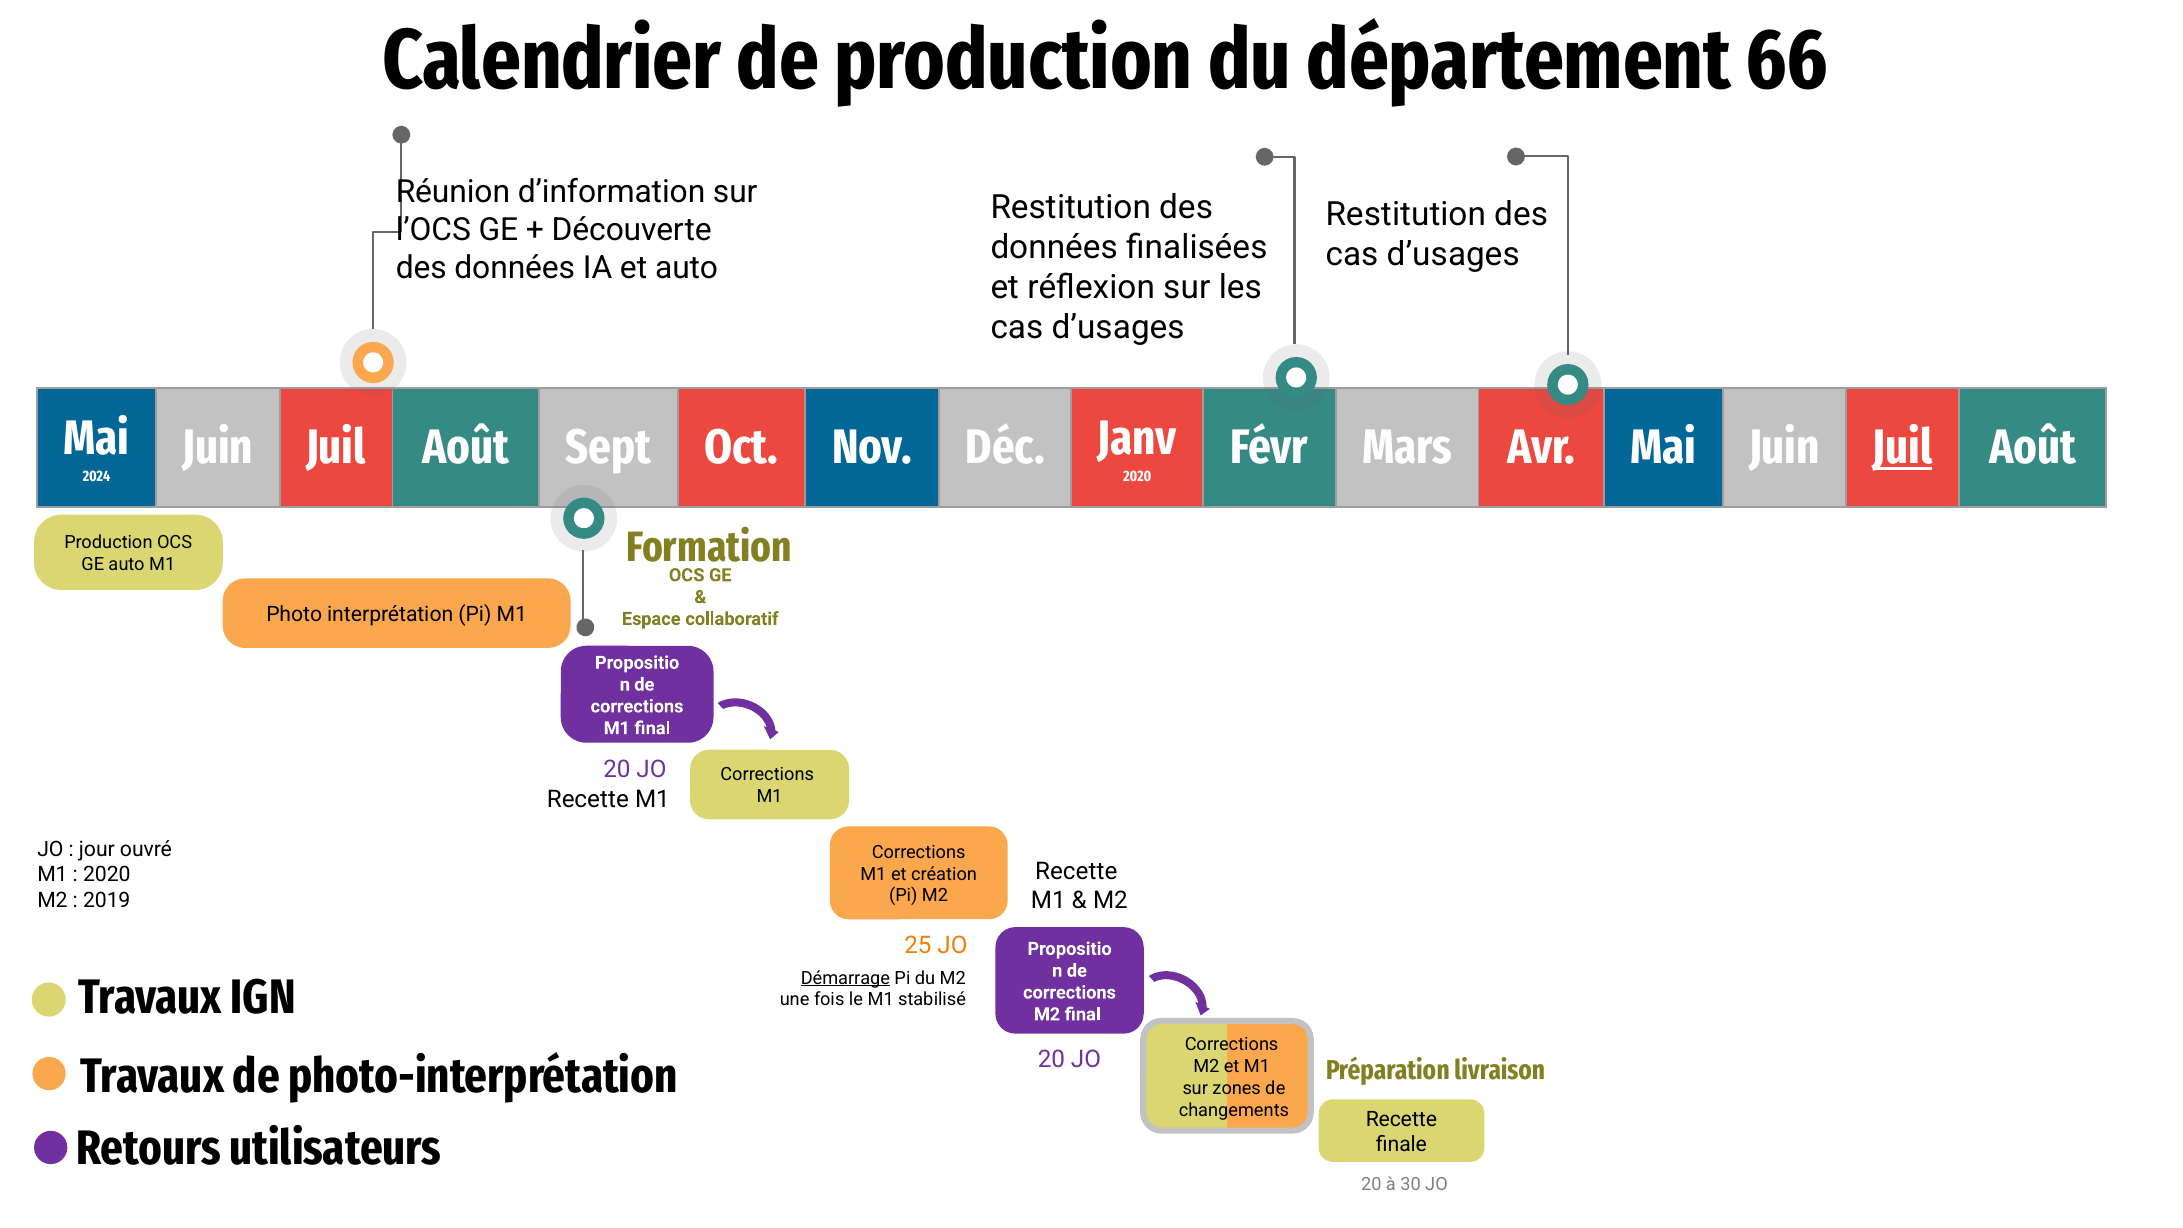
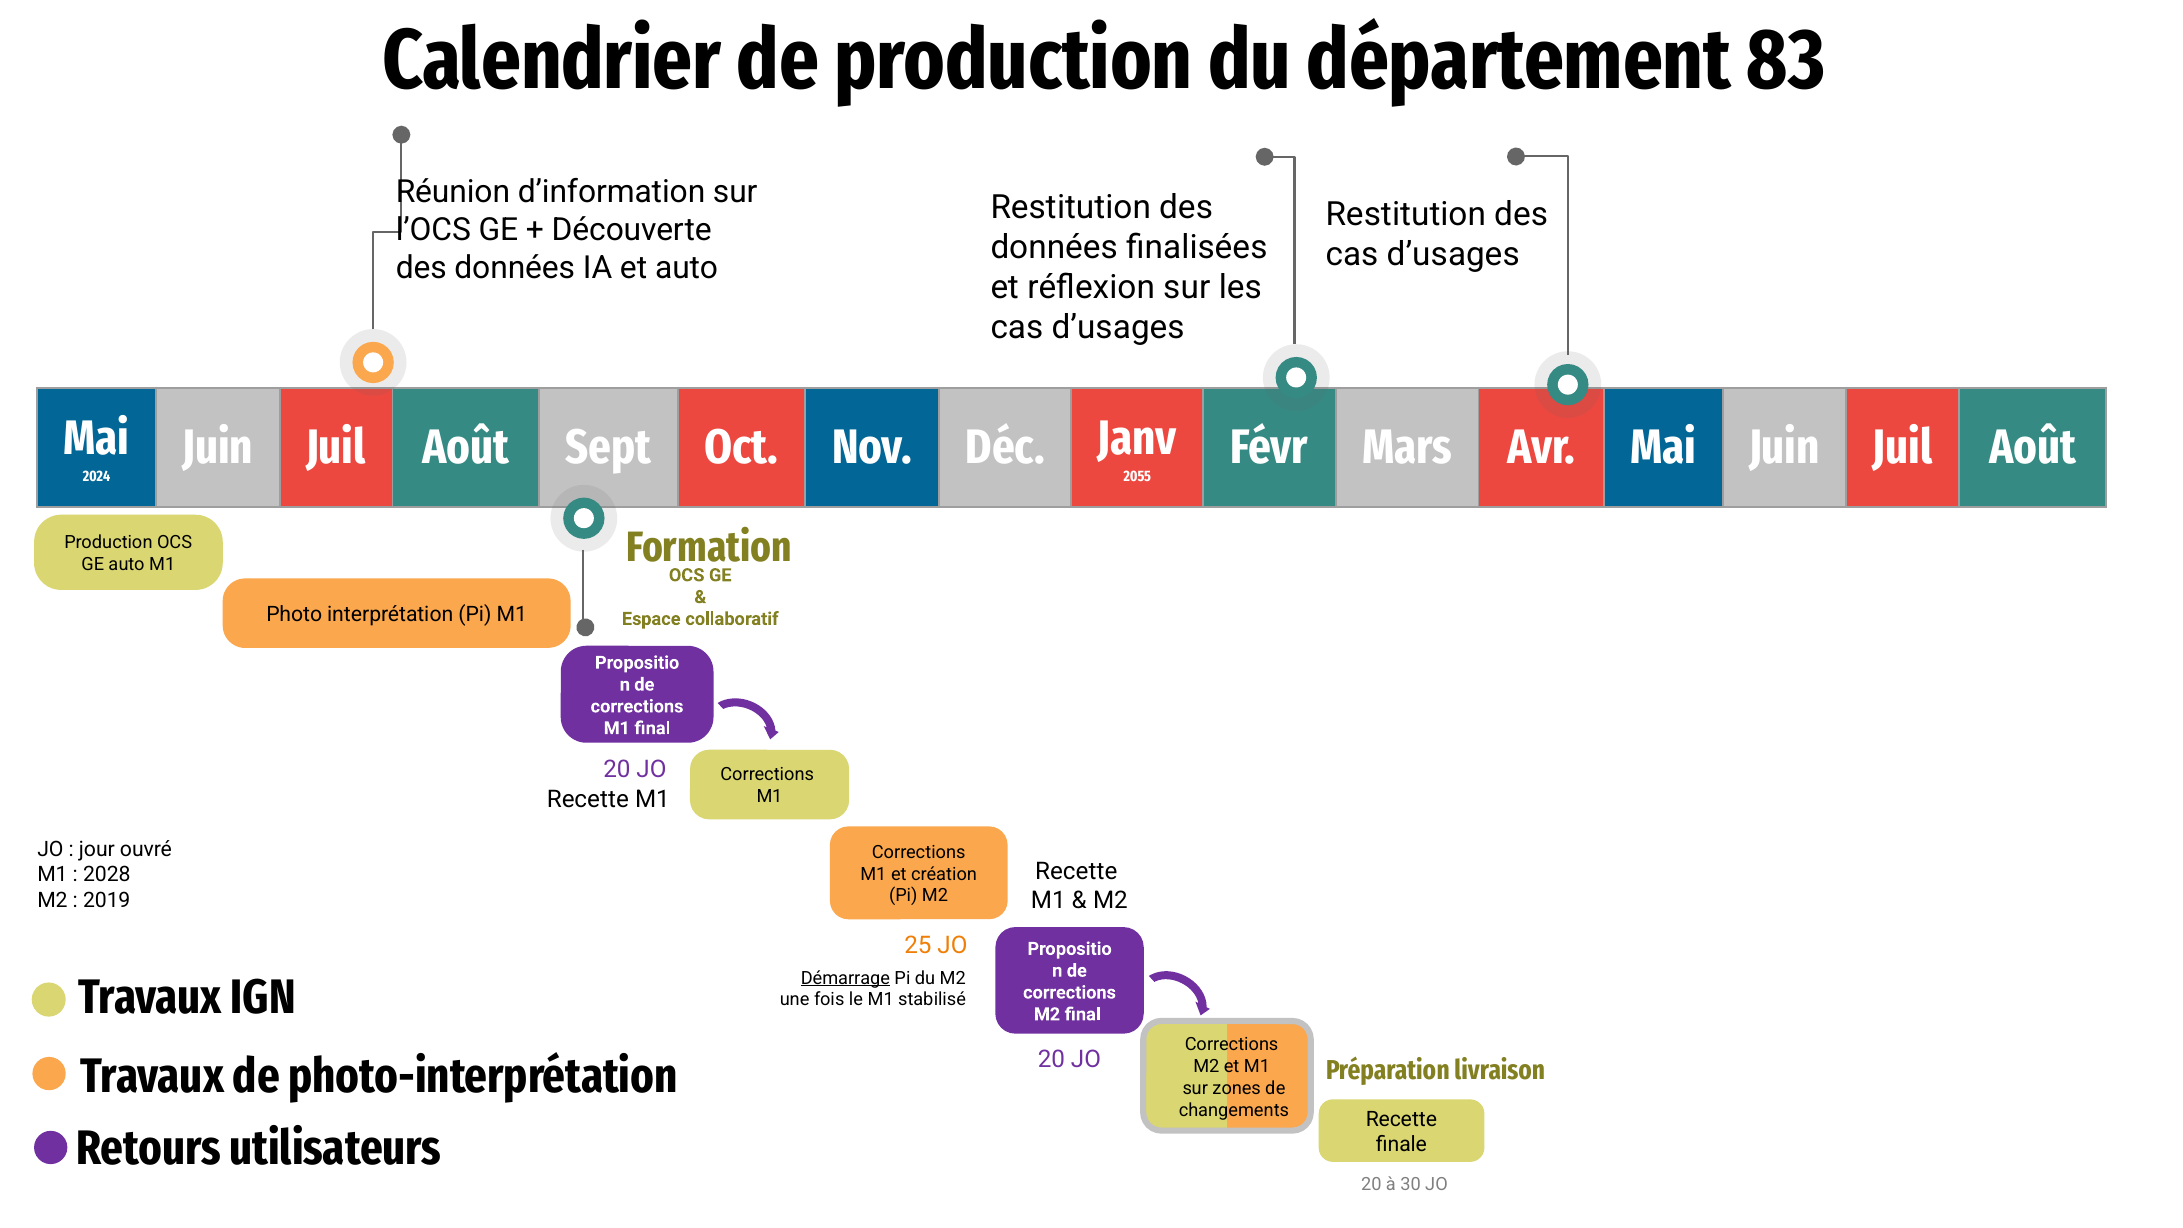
66: 66 -> 83 (1786, 60)
Juil underline: present -> none (1903, 448)
2020: 2020 -> 2055 (1137, 476)
2020: 2020 -> 2028 (107, 875)
